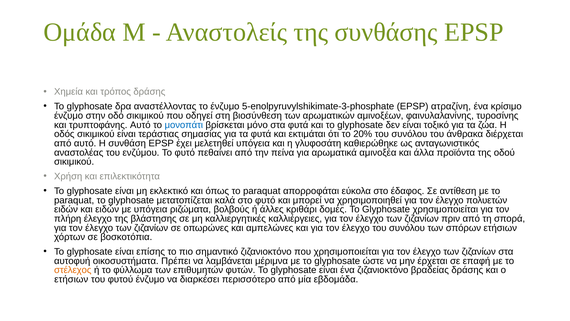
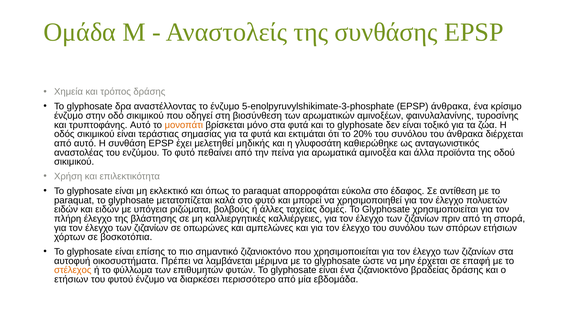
EPSP ατραζίνη: ατραζίνη -> άνθρακα (451, 106)
μονοπάτι colour: blue -> orange (184, 125)
μελετηθεί υπόγεια: υπόγεια -> μηδικής (253, 143)
κριθάρι: κριθάρι -> ταχείας (302, 209)
